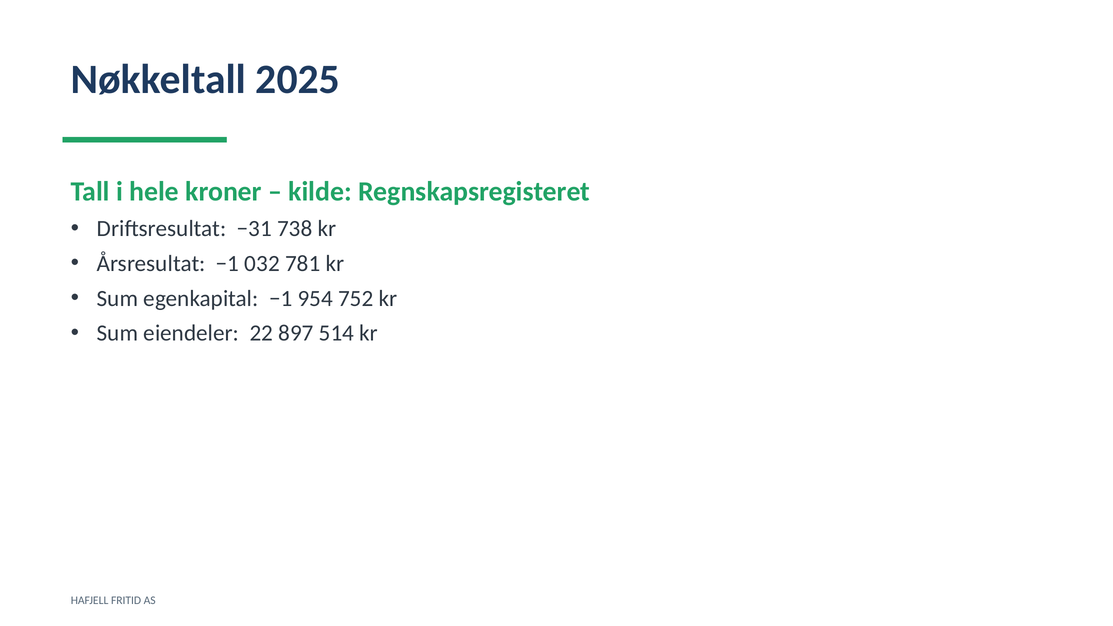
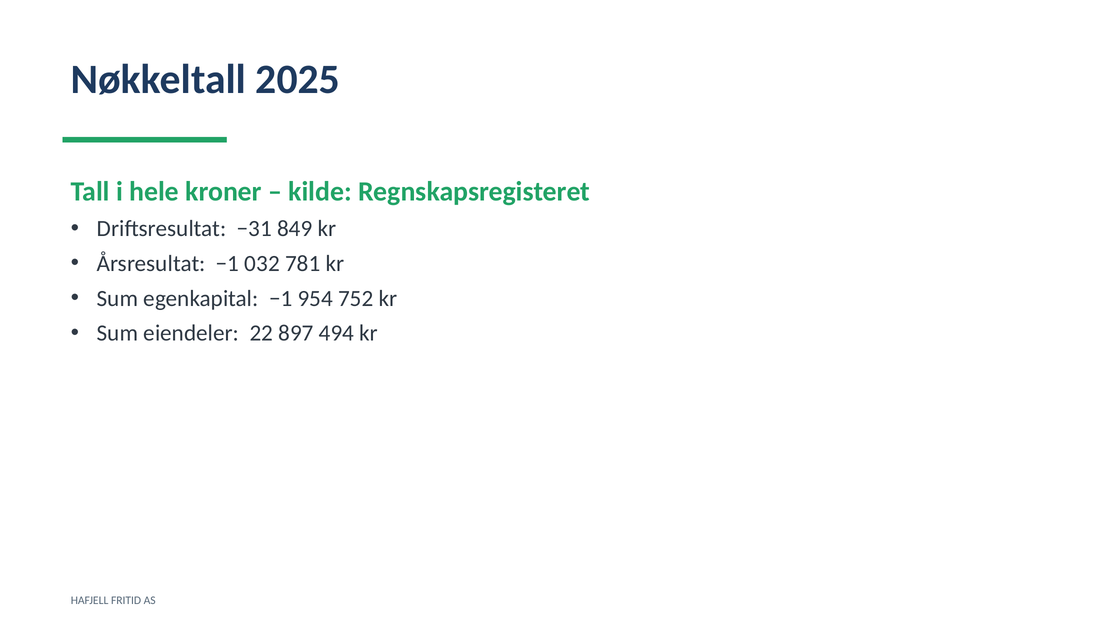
738: 738 -> 849 (295, 229)
514: 514 -> 494 (337, 333)
